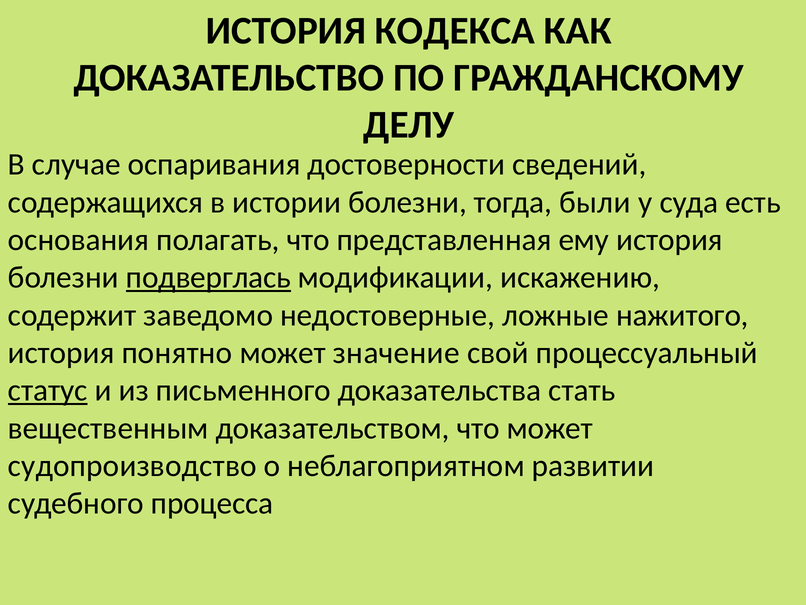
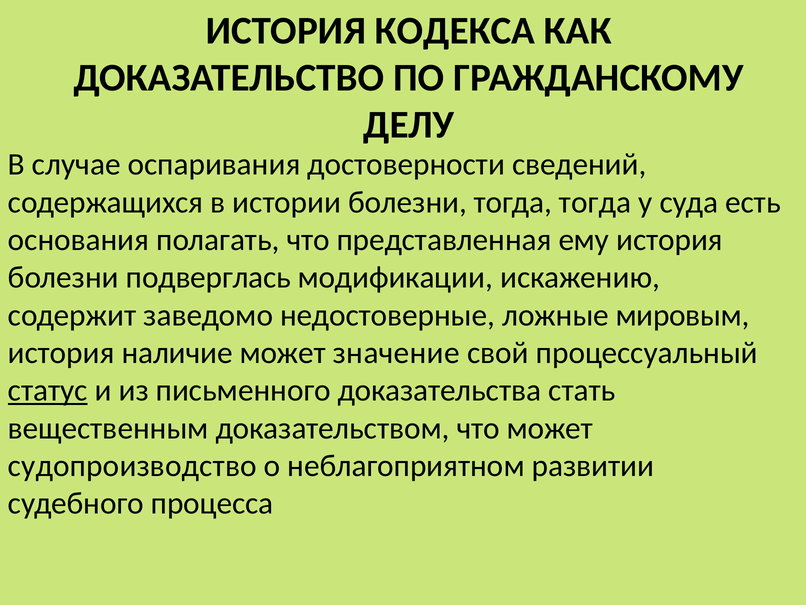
тогда были: были -> тогда (595, 202)
подверглась underline: present -> none (208, 277)
нажитого: нажитого -> мировым (682, 315)
понятно: понятно -> наличие (177, 353)
